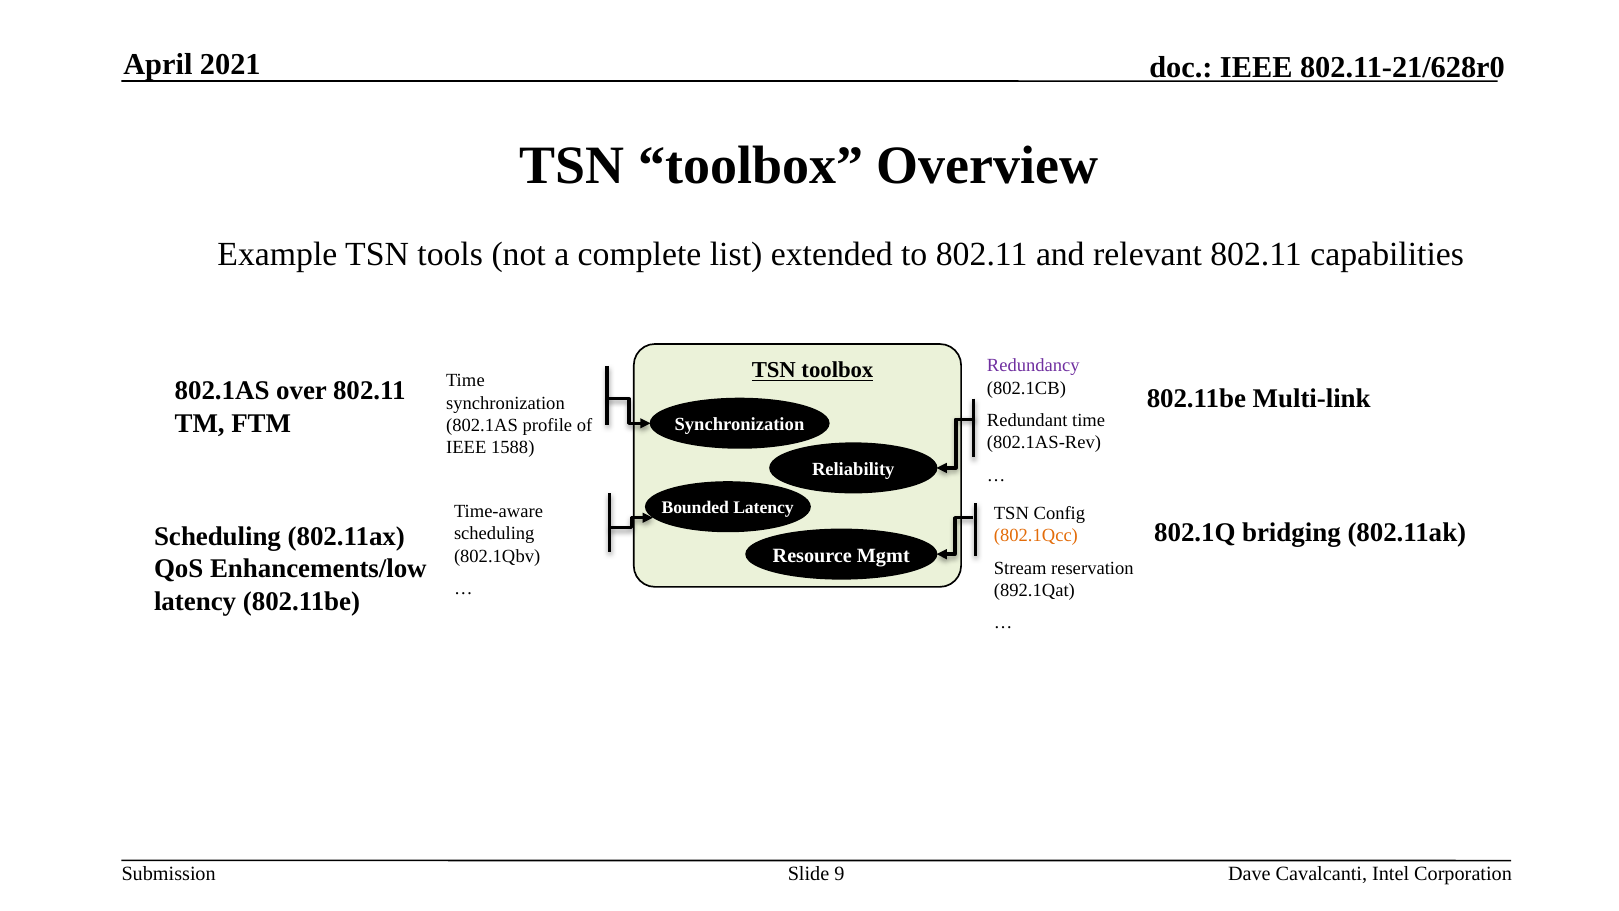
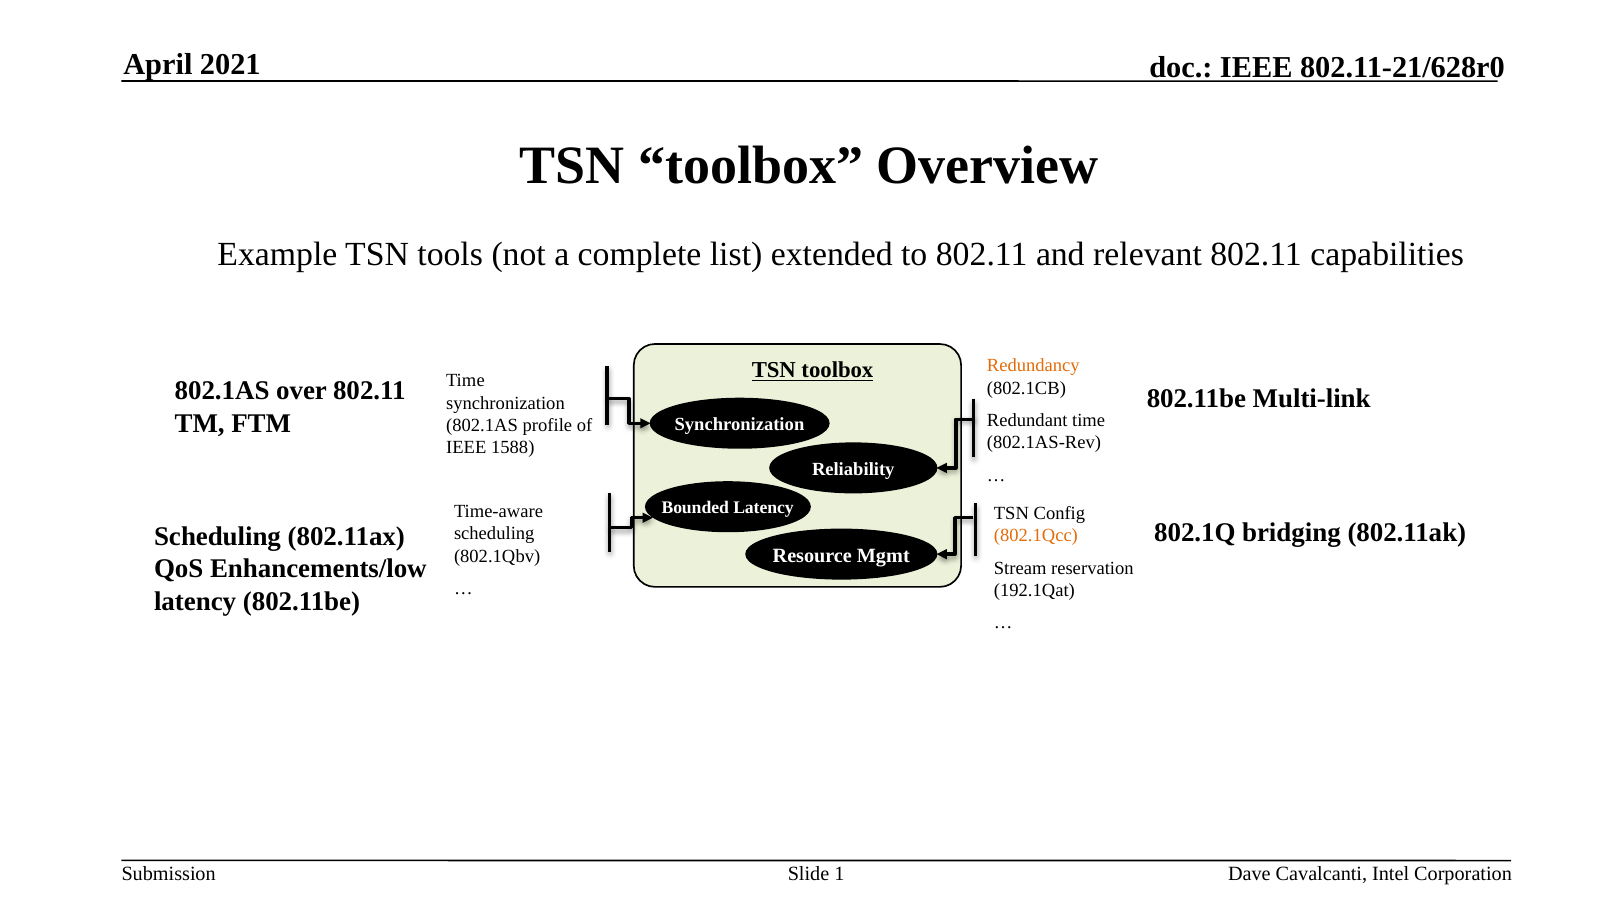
Redundancy colour: purple -> orange (1033, 366)
892.1Qat: 892.1Qat -> 192.1Qat (1034, 590)
9: 9 -> 1 (839, 873)
